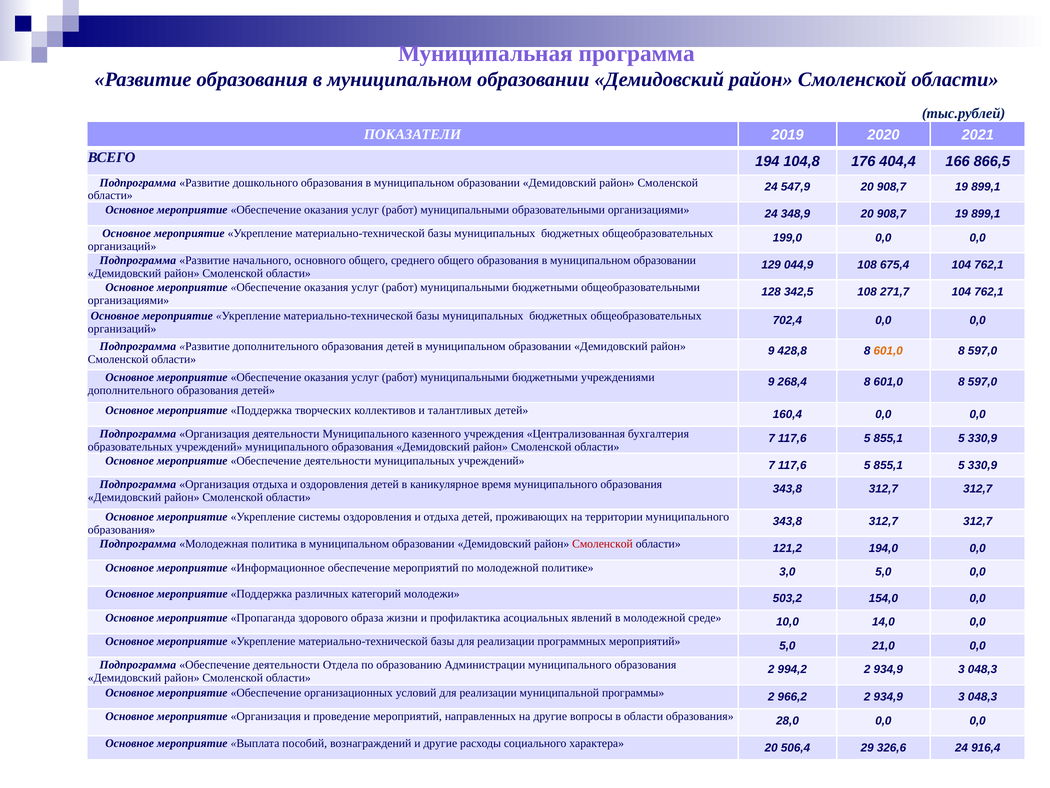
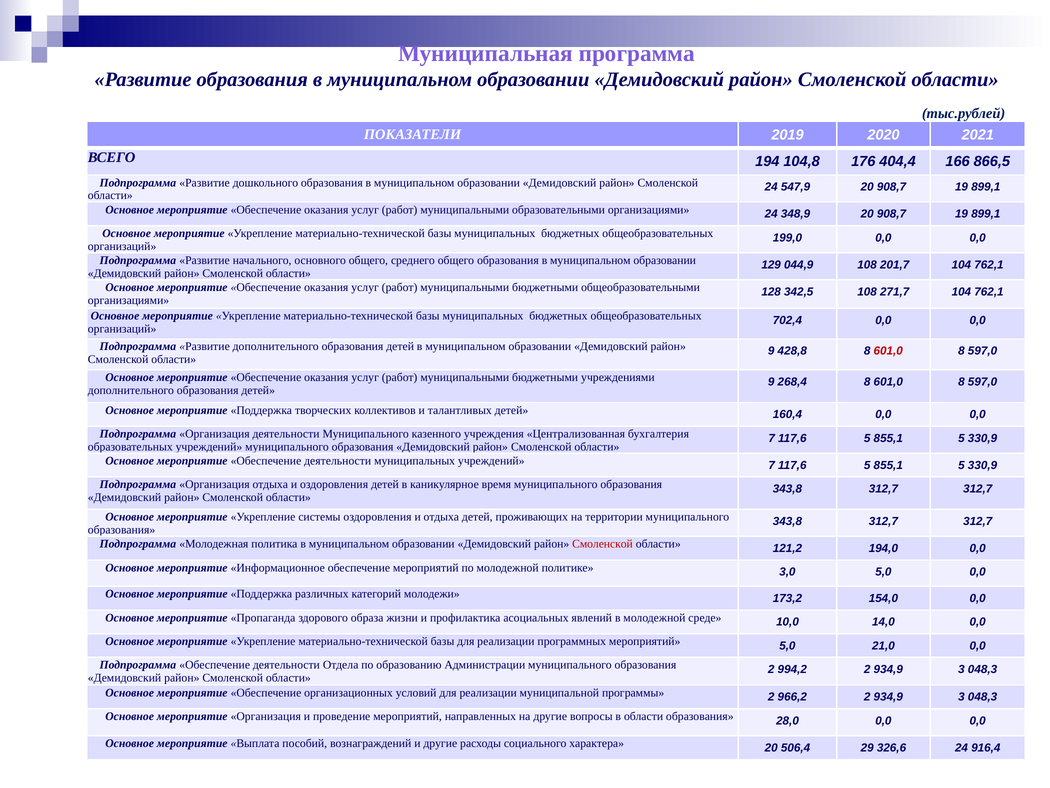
675,4: 675,4 -> 201,7 (895, 265)
601,0 colour: orange -> red (888, 351)
503,2: 503,2 -> 173,2 (787, 598)
